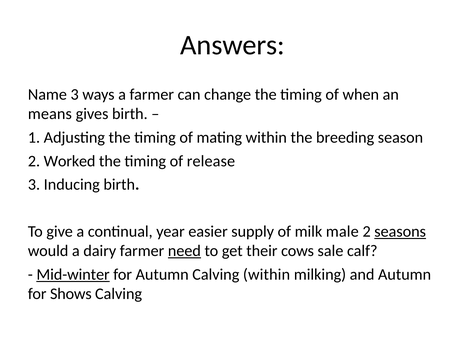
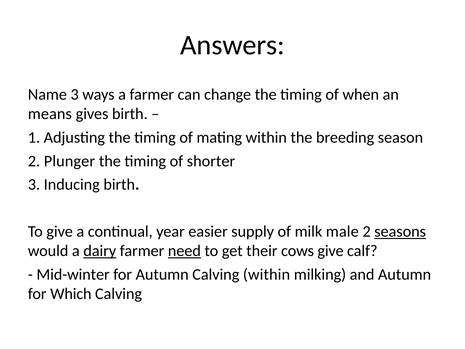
Worked: Worked -> Plunger (69, 161)
release: release -> shorter (211, 161)
dairy underline: none -> present (100, 251)
cows sale: sale -> give (331, 251)
Mid-winter underline: present -> none (73, 274)
Shows: Shows -> Which (71, 294)
